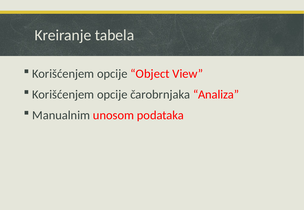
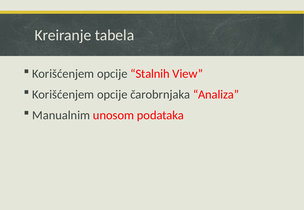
Object: Object -> Stalnih (150, 74)
